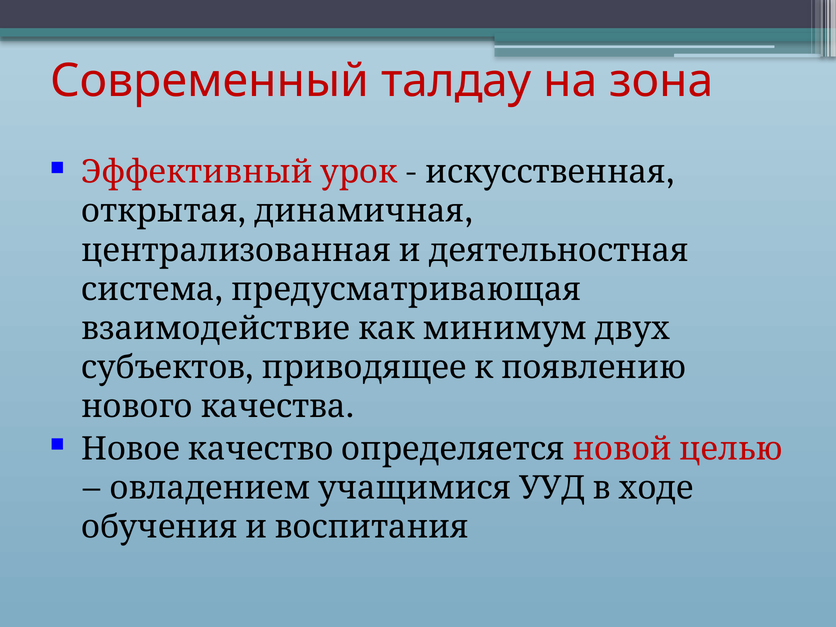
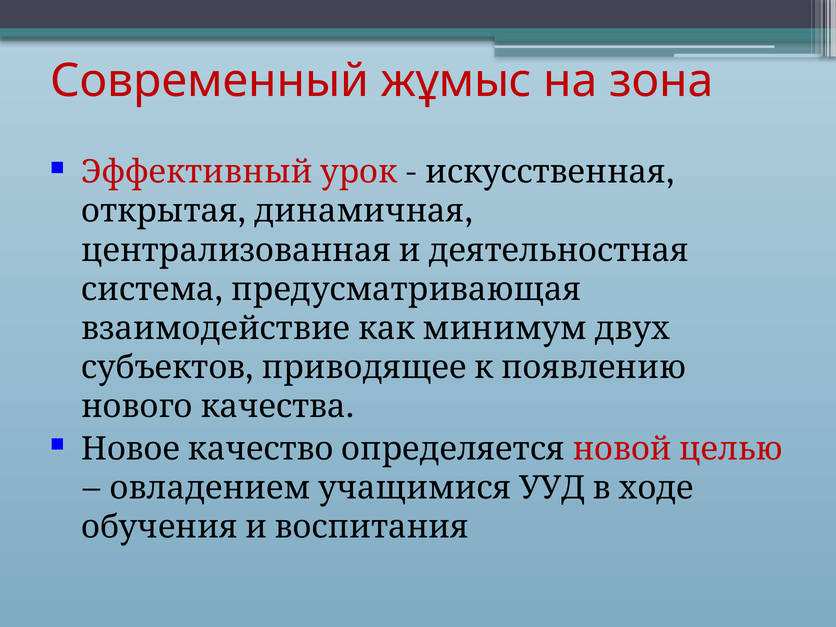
талдау: талдау -> жұмыс (456, 81)
